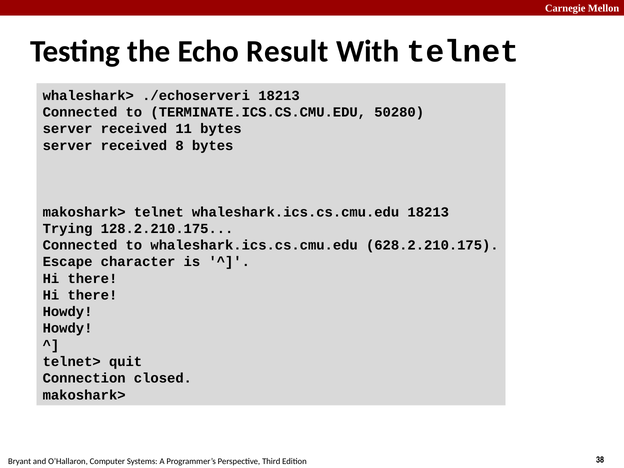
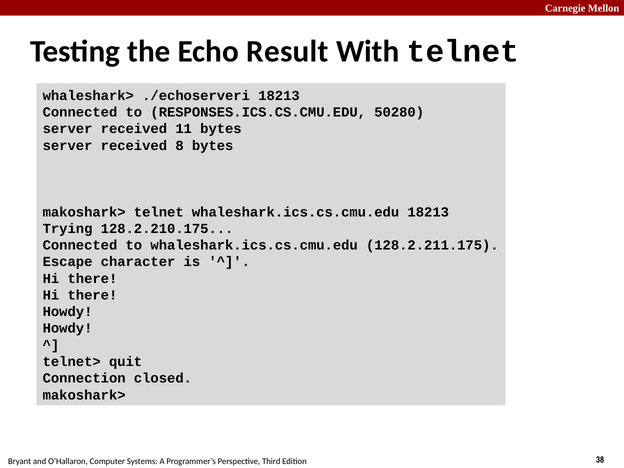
TERMINATE.ICS.CS.CMU.EDU: TERMINATE.ICS.CS.CMU.EDU -> RESPONSES.ICS.CS.CMU.EDU (258, 112)
628.2.210.175: 628.2.210.175 -> 128.2.211.175 (432, 245)
